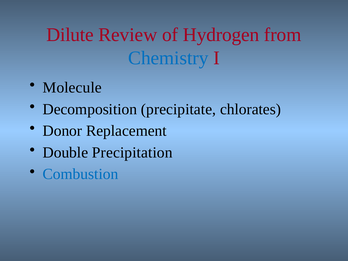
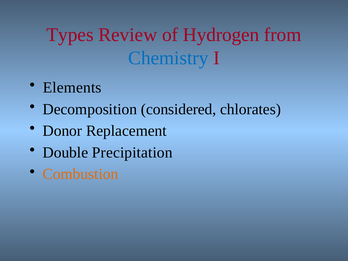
Dilute: Dilute -> Types (70, 35)
Molecule: Molecule -> Elements (72, 87)
precipitate: precipitate -> considered (179, 109)
Combustion colour: blue -> orange (80, 174)
